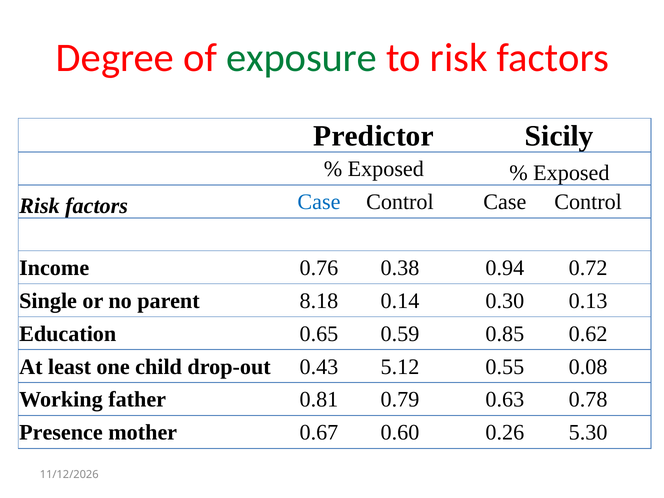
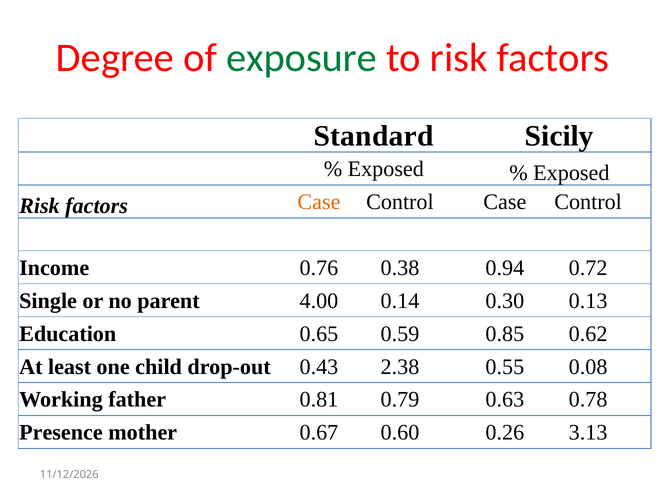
Predictor: Predictor -> Standard (374, 136)
Case colour: blue -> orange (319, 202)
8.18: 8.18 -> 4.00 (319, 301)
5.12: 5.12 -> 2.38 (400, 367)
5.30: 5.30 -> 3.13 (588, 433)
